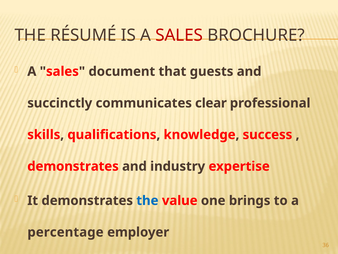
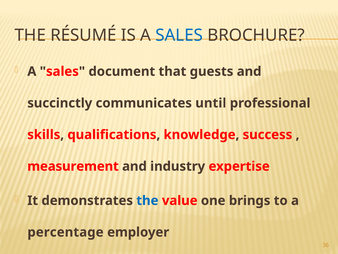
SALES colour: red -> blue (179, 35)
clear: clear -> until (211, 103)
demonstrates: demonstrates -> measurement (73, 166)
